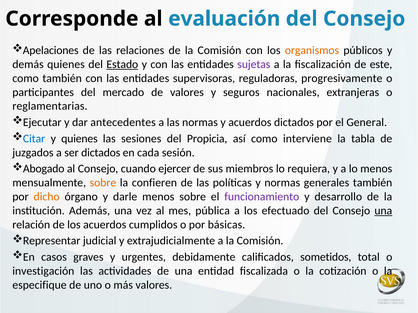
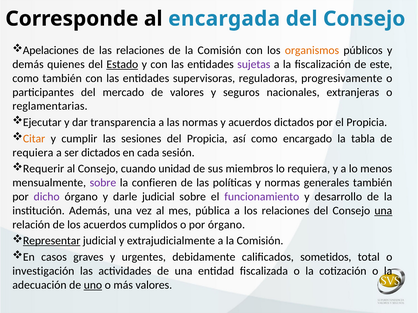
evaluación: evaluación -> encargada (224, 19)
antecedentes: antecedentes -> transparencia (123, 123)
el General: General -> Propicia (367, 123)
Citar colour: blue -> orange (34, 139)
y quienes: quienes -> cumplir (79, 139)
interviene: interviene -> encargado (308, 139)
juzgados: juzgados -> requiera (33, 153)
Abogado: Abogado -> Requerir (44, 169)
ejercer: ejercer -> unidad (175, 169)
sobre colour: orange -> purple (103, 183)
dicho colour: orange -> purple (47, 197)
darle menos: menos -> judicial (158, 197)
los efectuado: efectuado -> relaciones (286, 211)
por básicas: básicas -> órgano (227, 225)
Representar underline: none -> present (52, 241)
especifique: especifique -> adecuación (39, 285)
uno underline: none -> present (93, 285)
